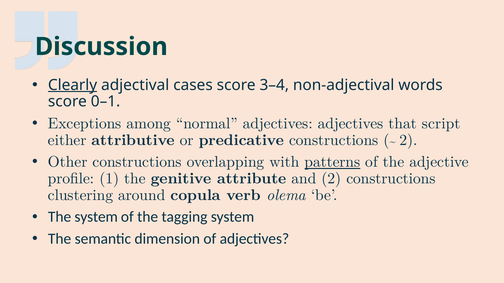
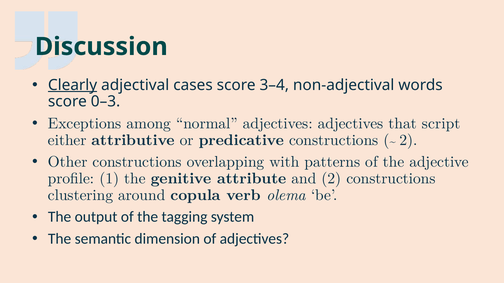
0–1: 0–1 -> 0–3 (106, 102)
patterns underline: present -> none (332, 162)
The system: system -> output (96, 217)
